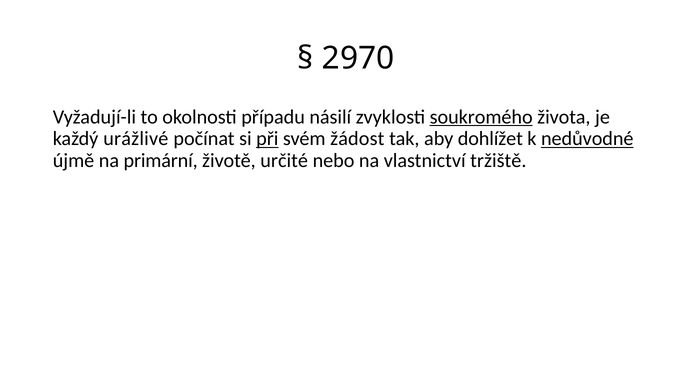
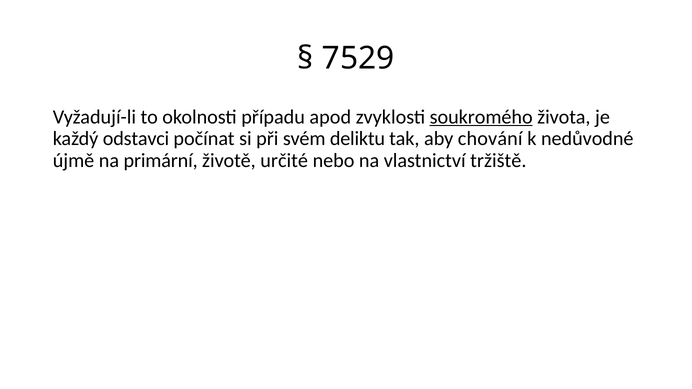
2970: 2970 -> 7529 (358, 58)
násilí: násilí -> apod (330, 117)
urážlivé: urážlivé -> odstavci (136, 139)
při underline: present -> none (267, 139)
žádost: žádost -> deliktu (357, 139)
dohlížet: dohlížet -> chování (490, 139)
nedůvodné underline: present -> none (587, 139)
